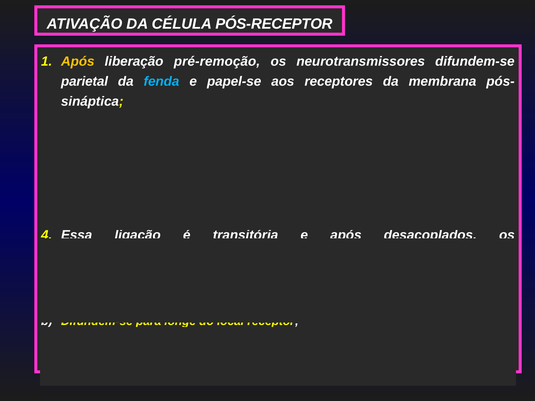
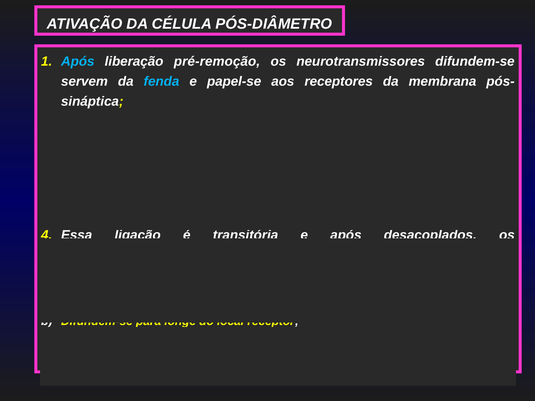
PÓS-RECEPTOR: PÓS-RECEPTOR -> PÓS-DIÂMETRO (274, 24)
Após colour: yellow -> light blue (78, 61)
parietal: parietal -> servem (84, 82)
